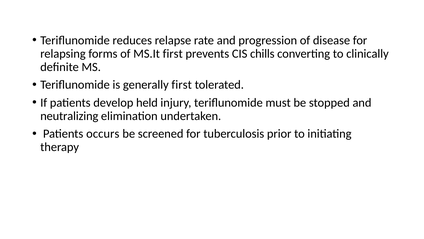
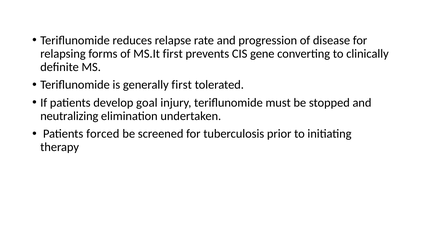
chills: chills -> gene (262, 54)
held: held -> goal (147, 102)
occurs: occurs -> forced (103, 134)
